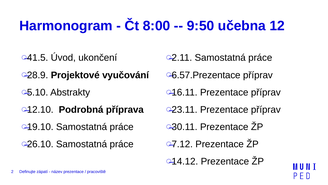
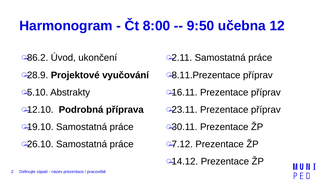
41.5: 41.5 -> 86.2 (38, 58)
6.57.Prezentace: 6.57.Prezentace -> 8.11.Prezentace (206, 75)
